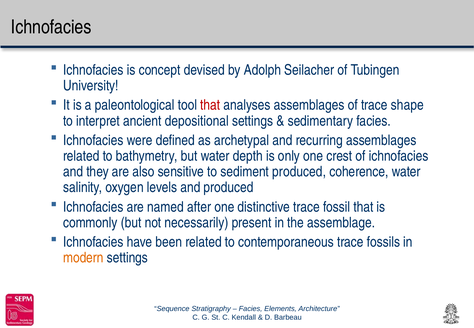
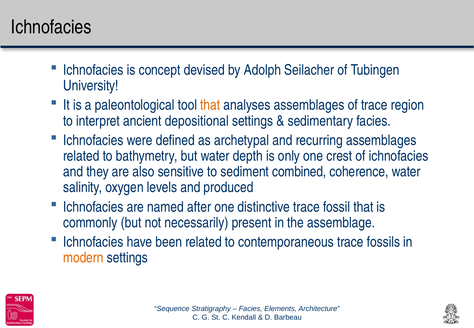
that colour: red -> orange (210, 105)
shape: shape -> region (407, 105)
sediment produced: produced -> combined (299, 172)
